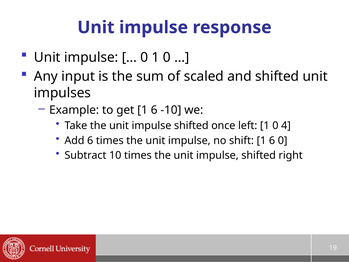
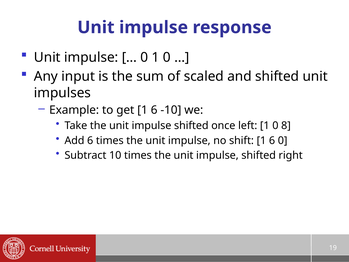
4: 4 -> 8 (286, 125)
